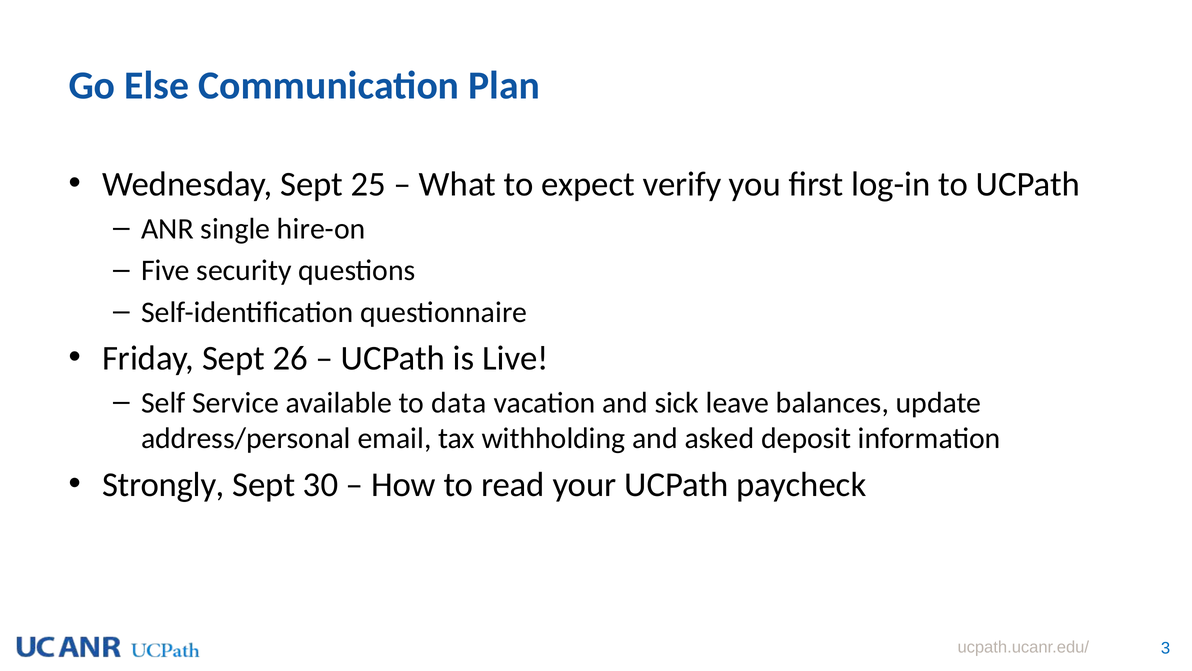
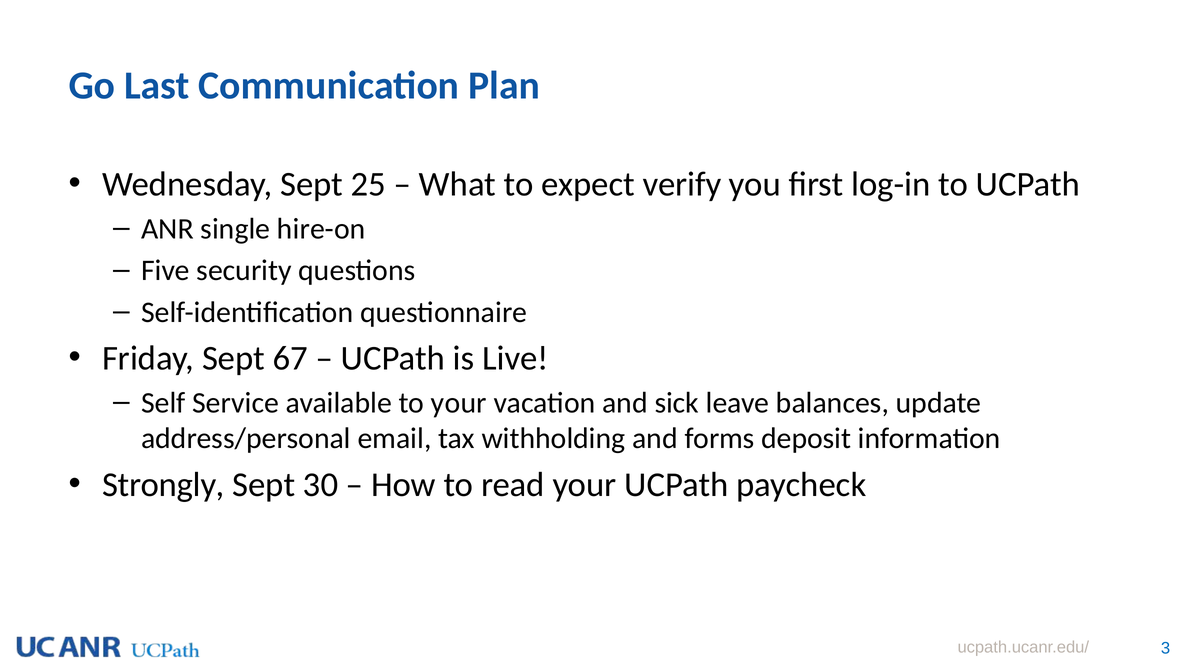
Else: Else -> Last (157, 86)
26: 26 -> 67 (290, 358)
to data: data -> your (459, 402)
asked: asked -> forms (720, 438)
